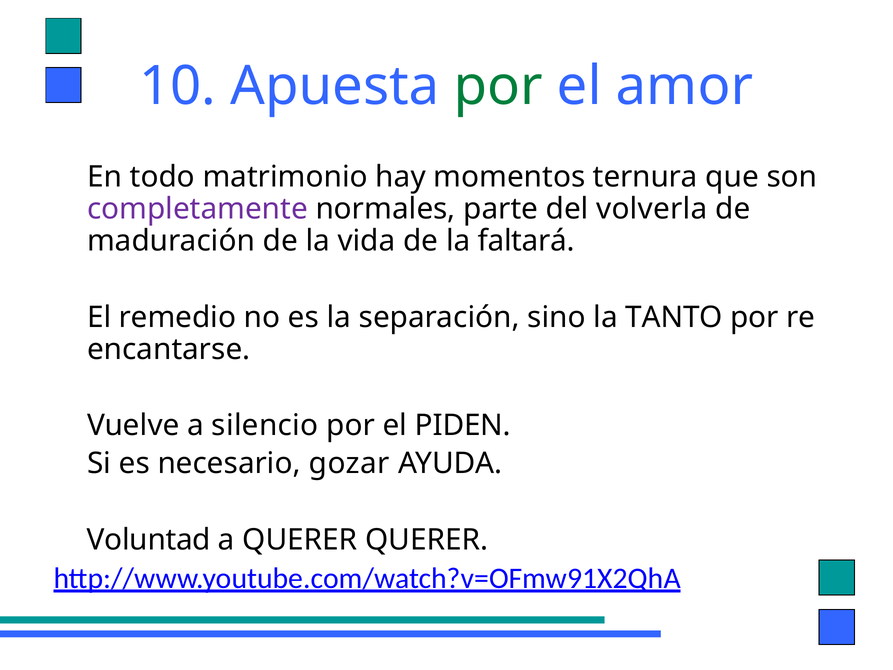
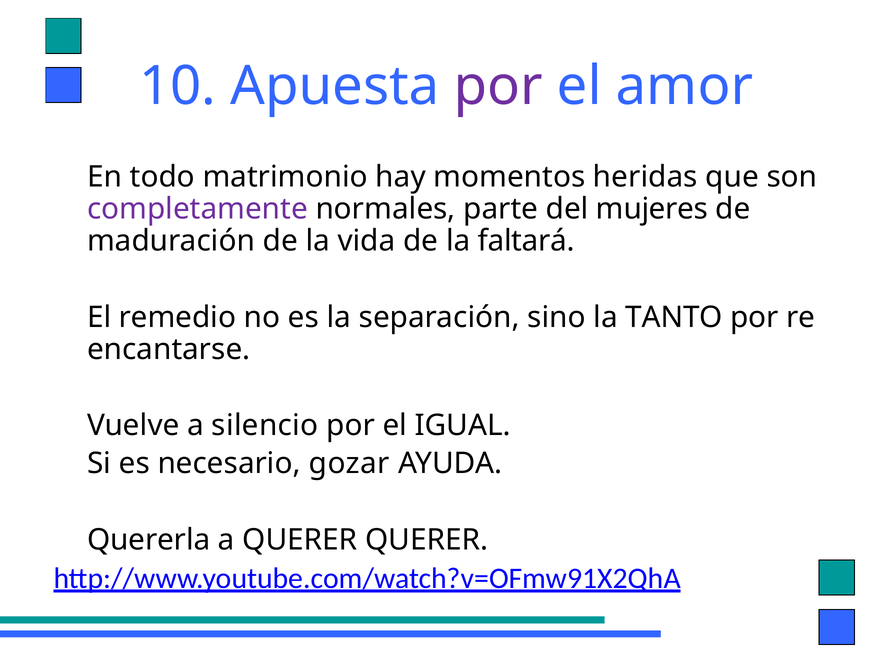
por colour: green -> purple (498, 86)
ternura: ternura -> heridas (645, 177)
volverla: volverla -> mujeres (652, 209)
PIDEN: PIDEN -> IGUAL (463, 425)
Voluntad: Voluntad -> Quererla (149, 540)
